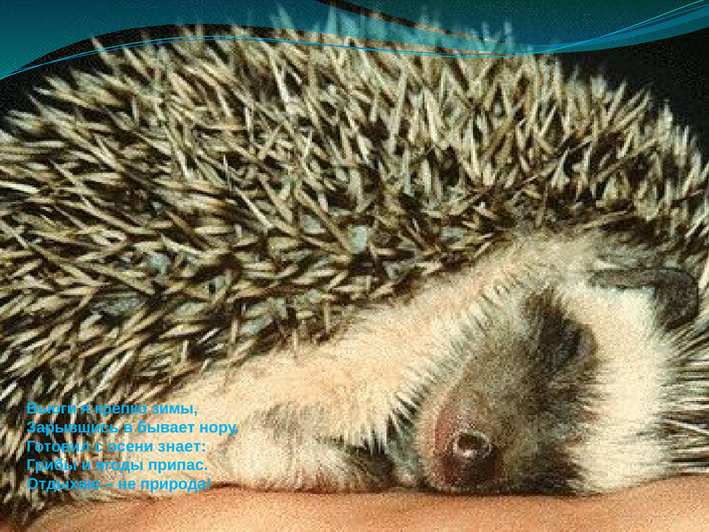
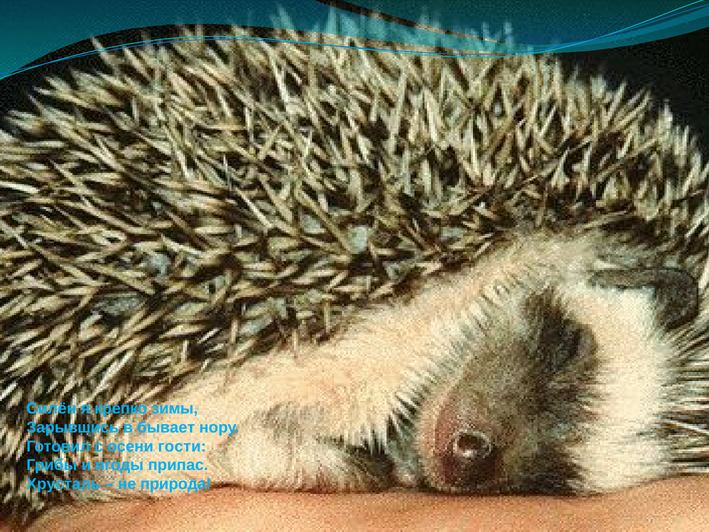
Вьюги: Вьюги -> Силён (51, 408)
знает: знает -> гости (182, 446)
Отдыхаю: Отдыхаю -> Хрусталь (63, 484)
